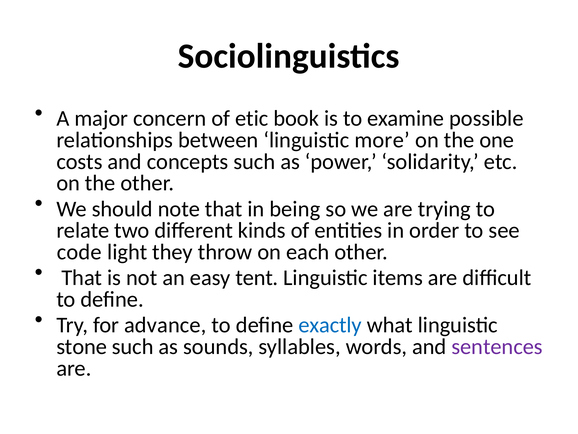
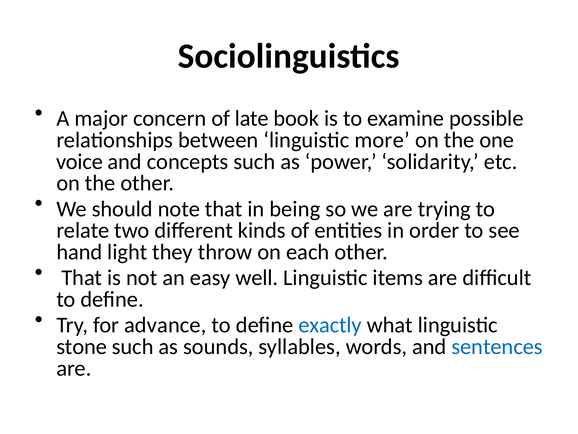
etic: etic -> late (252, 118)
costs: costs -> voice (80, 161)
code: code -> hand (79, 252)
tent: tent -> well (257, 278)
sentences colour: purple -> blue (497, 346)
